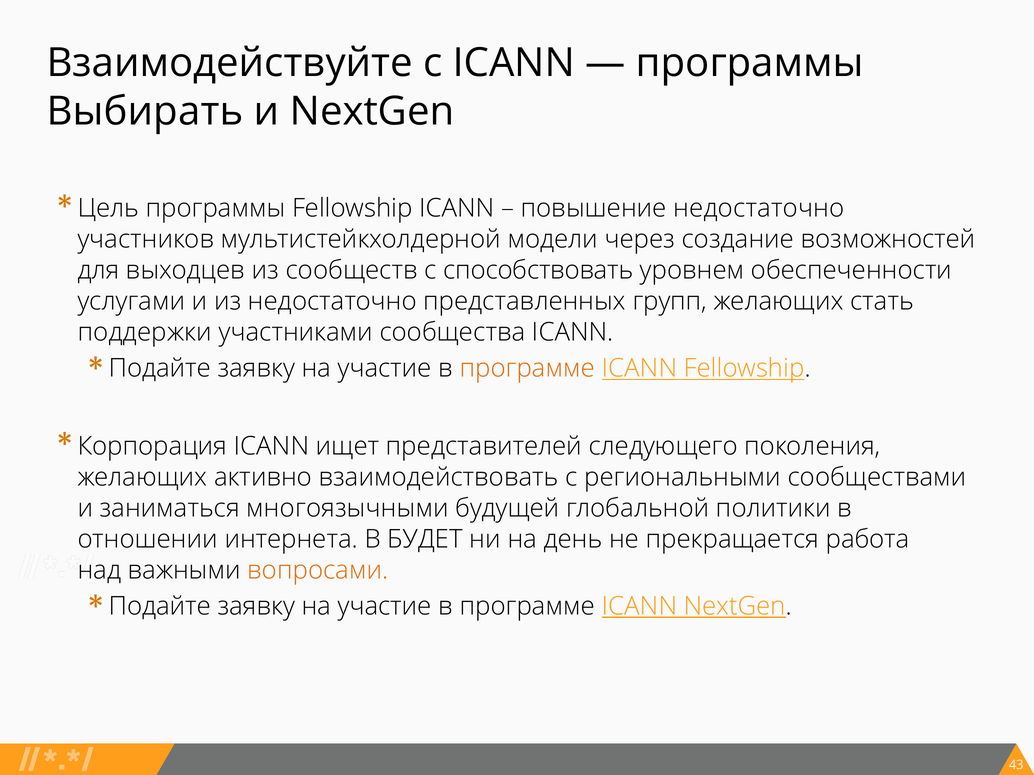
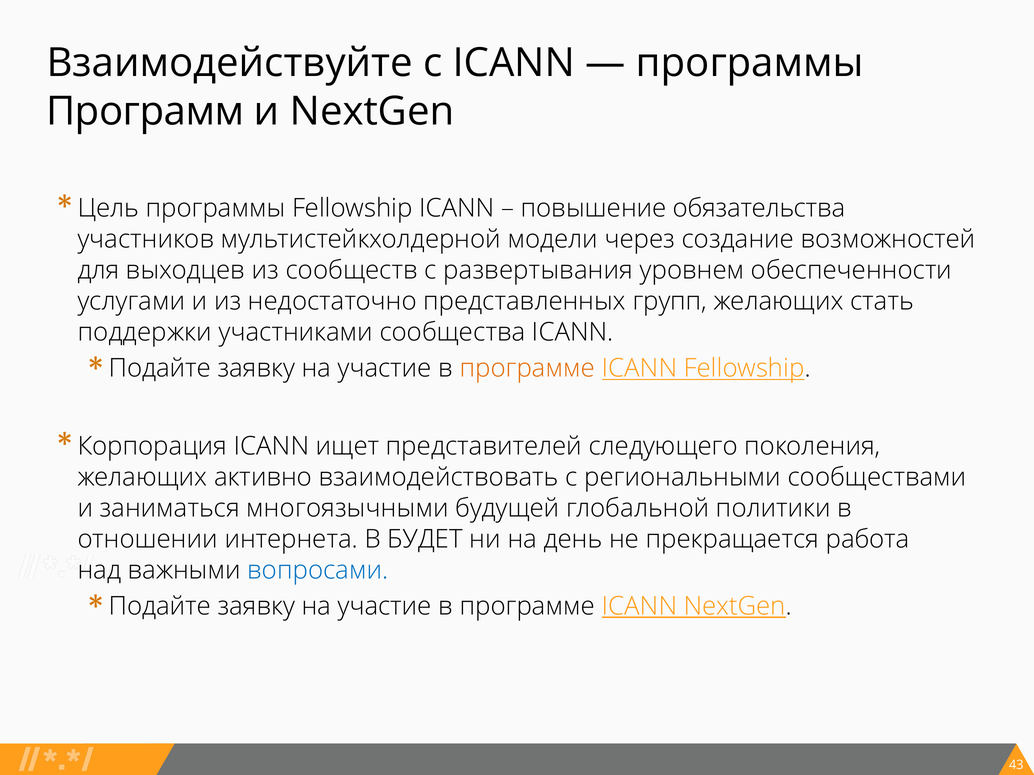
Выбирать: Выбирать -> Программ (145, 111)
повышение недостаточно: недостаточно -> обязательства (759, 208)
способствовать: способствовать -> развертывания (538, 270)
вопросами colour: orange -> blue (318, 570)
